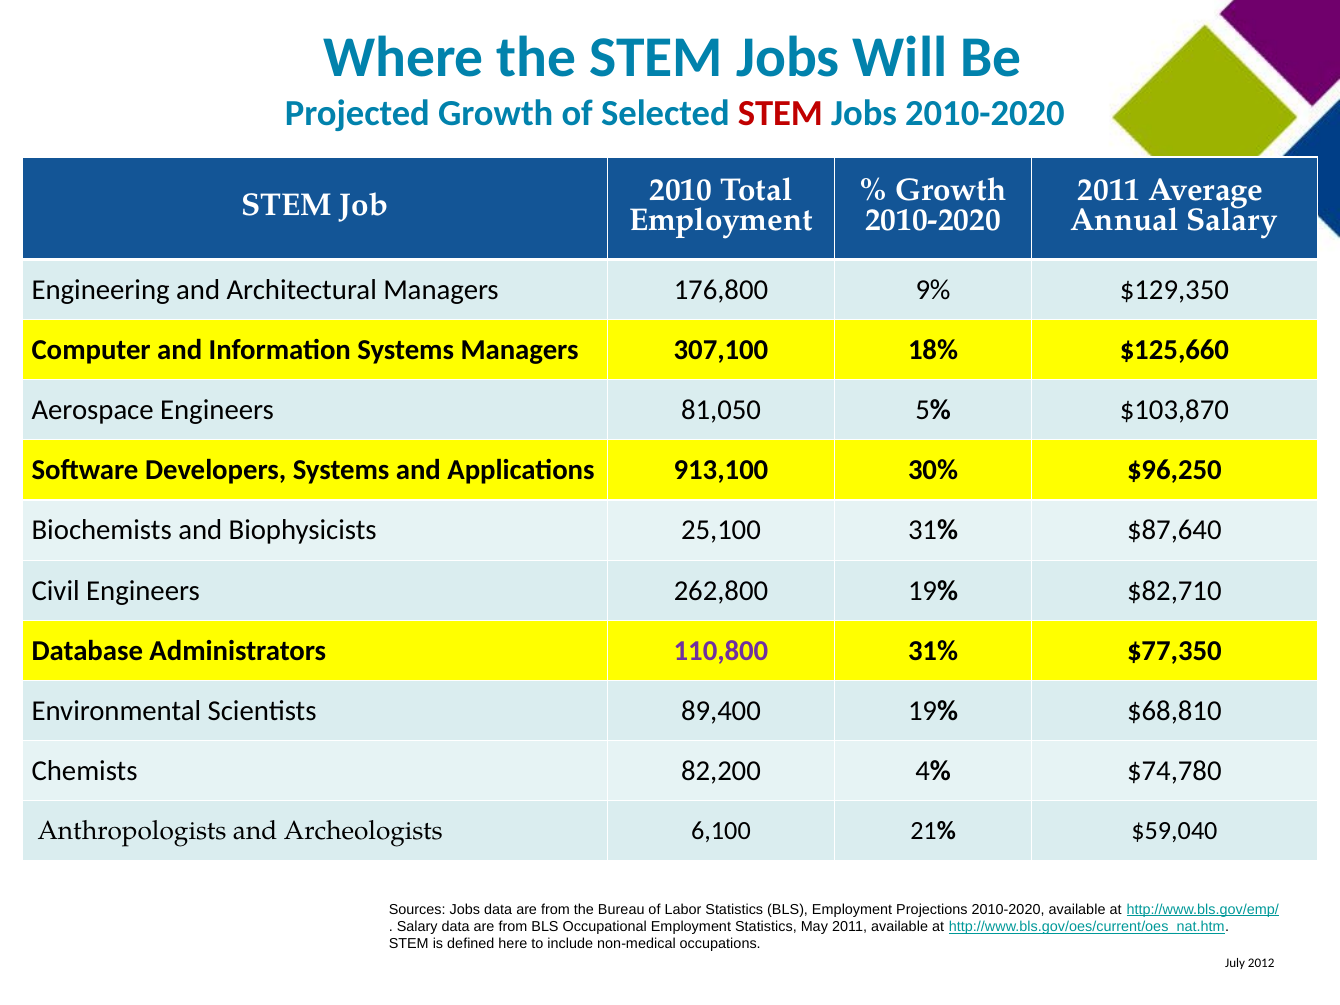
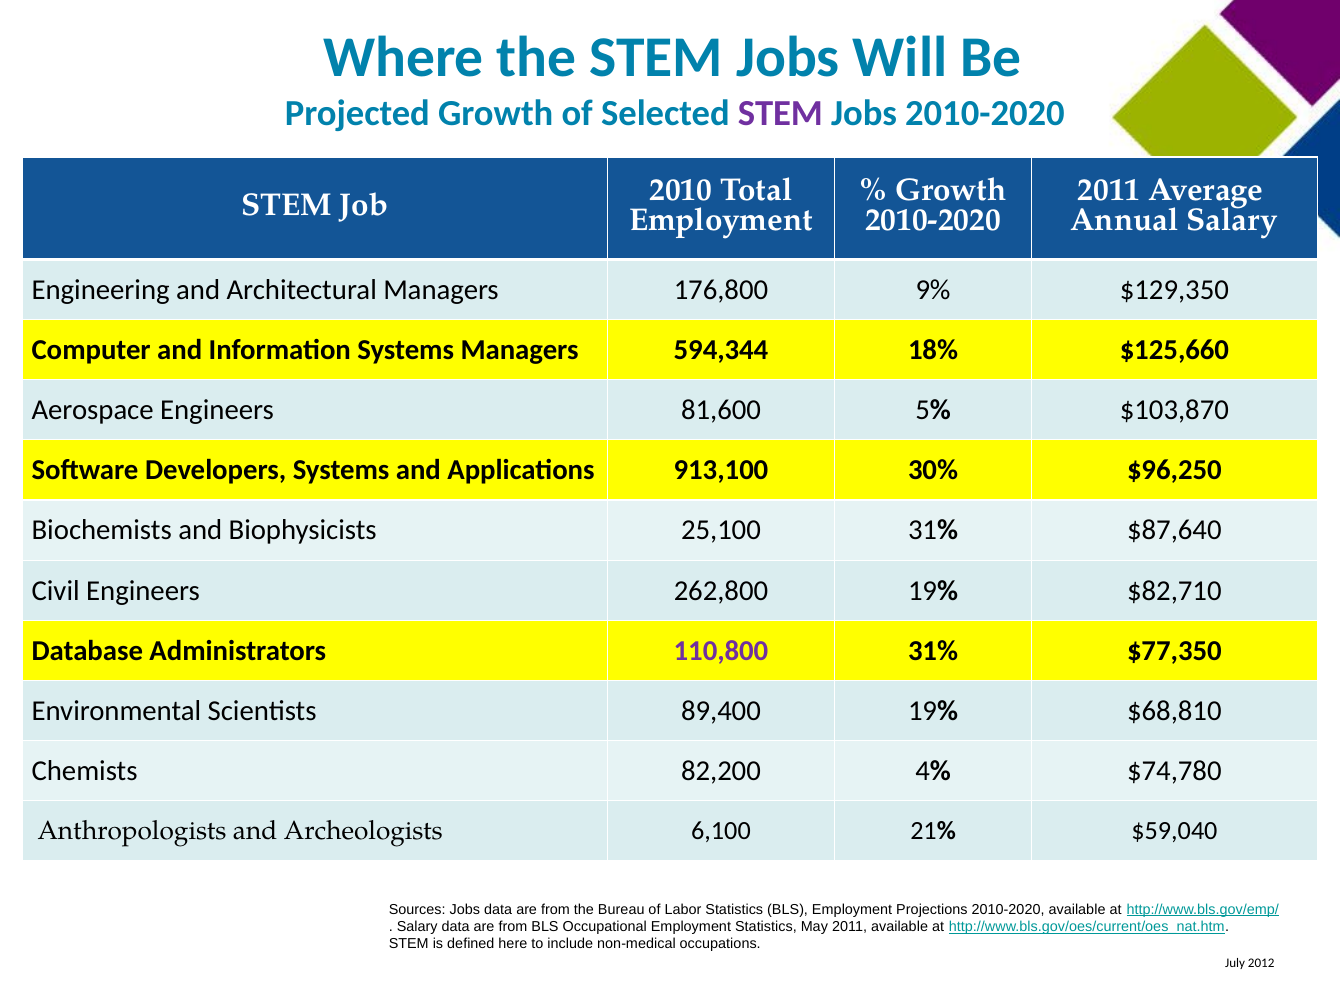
STEM colour: red -> purple (780, 113)
307,100: 307,100 -> 594,344 (721, 350)
81,050: 81,050 -> 81,600 (721, 410)
